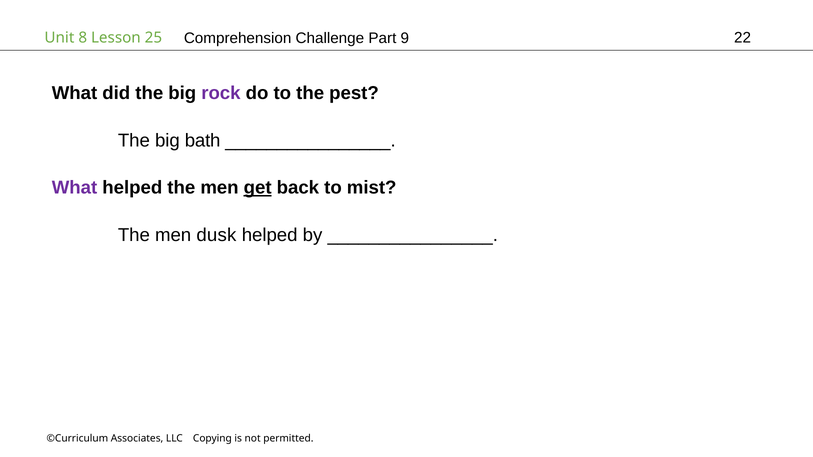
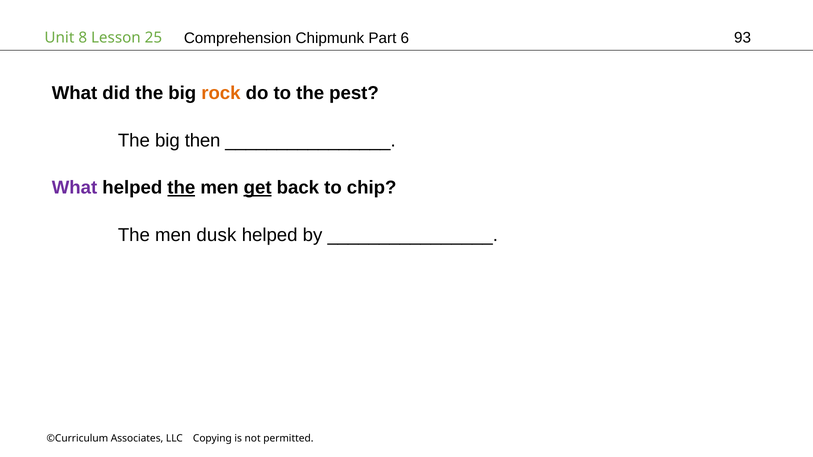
Challenge: Challenge -> Chipmunk (330, 38)
9: 9 -> 6 (405, 38)
22: 22 -> 93 (743, 38)
rock colour: purple -> orange (221, 93)
bath: bath -> then (203, 140)
the underline: none -> present (181, 188)
mist: mist -> chip (372, 188)
